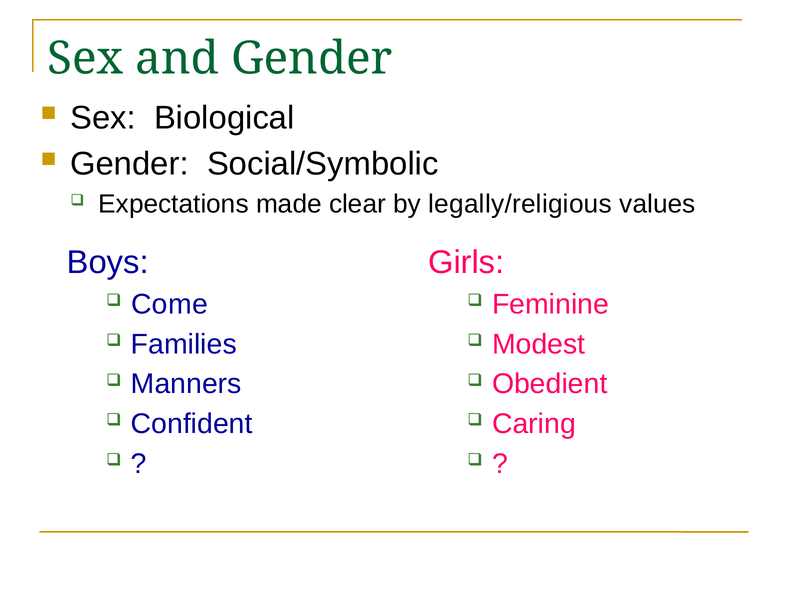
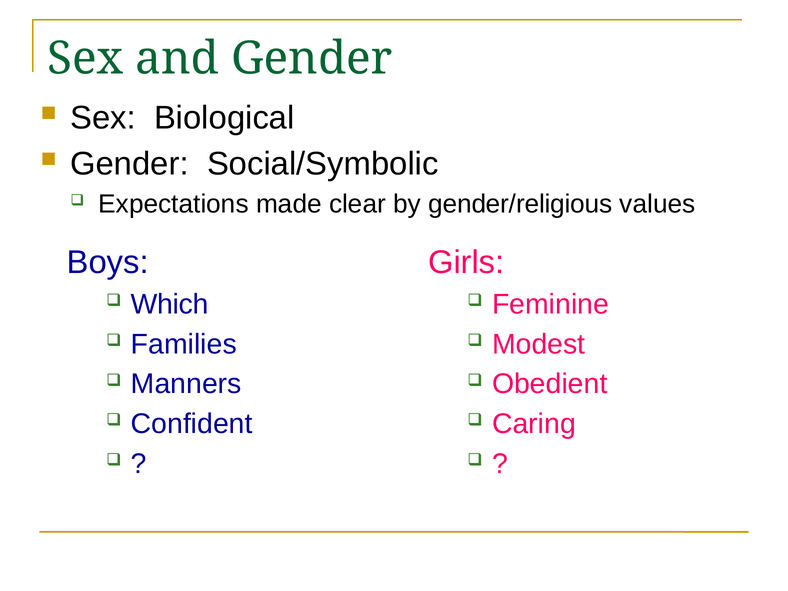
legally/religious: legally/religious -> gender/religious (520, 204)
Come: Come -> Which (170, 304)
